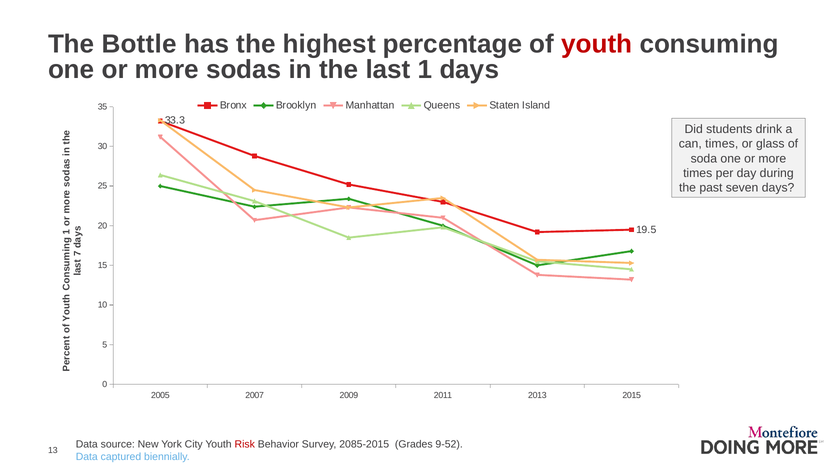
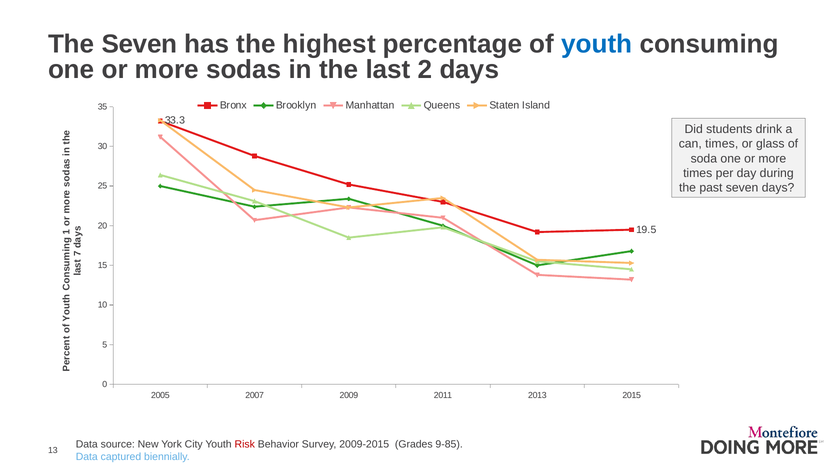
The Bottle: Bottle -> Seven (139, 44)
youth colour: red -> blue (597, 44)
last 1: 1 -> 2 (425, 69)
2085-2015: 2085-2015 -> 2009-2015 (364, 445)
9-52: 9-52 -> 9-85 (449, 445)
